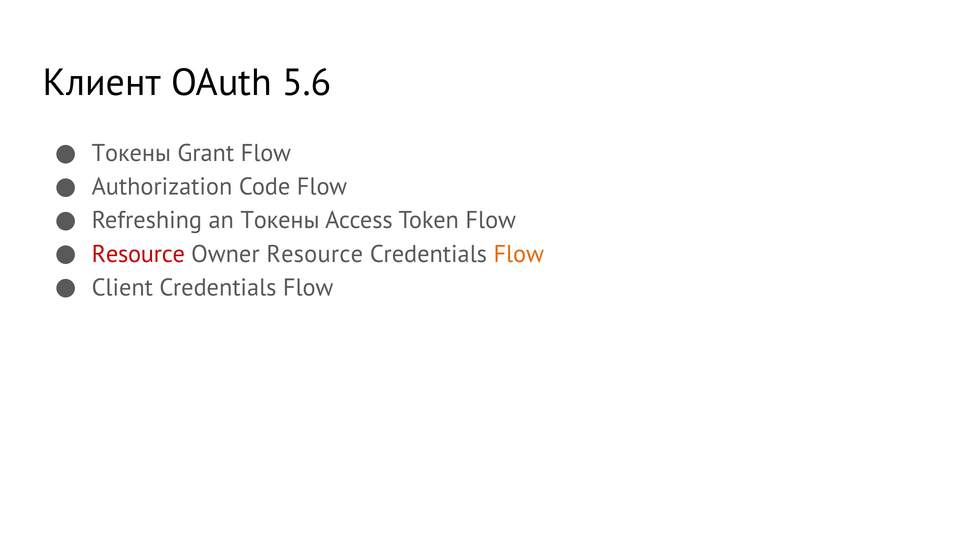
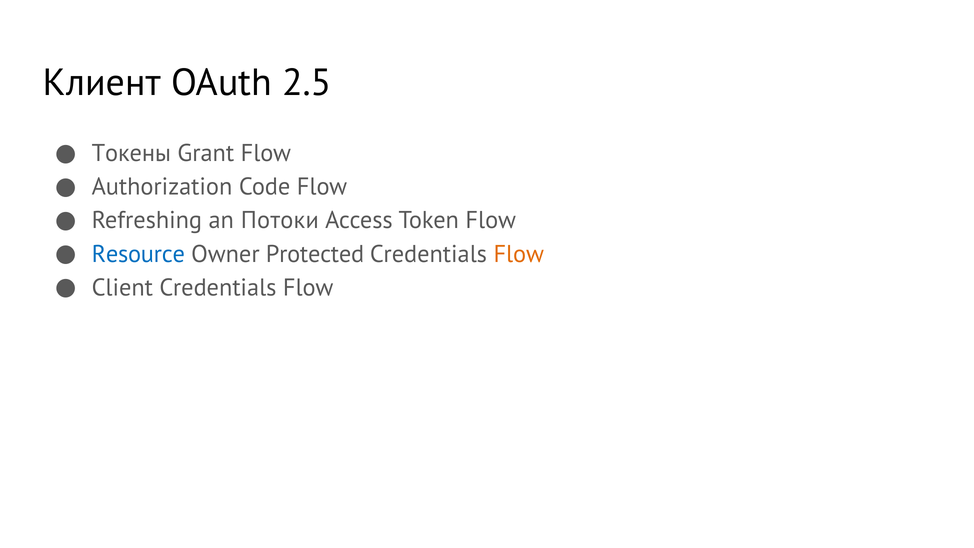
5.6: 5.6 -> 2.5 (307, 83)
an Токены: Токены -> Потоки (280, 220)
Resource colour: red -> blue (138, 254)
Owner Resource: Resource -> Protected (315, 254)
